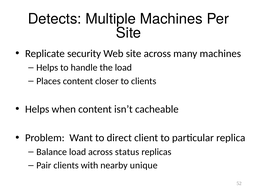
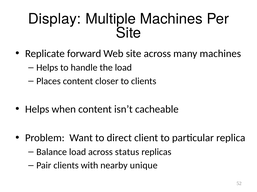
Detects: Detects -> Display (55, 19)
security: security -> forward (84, 54)
